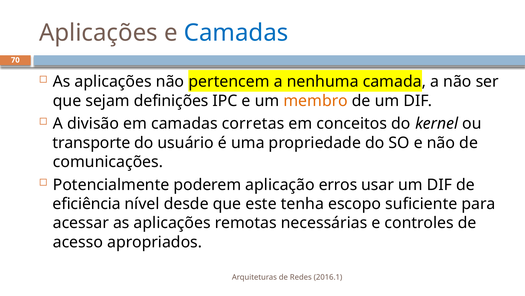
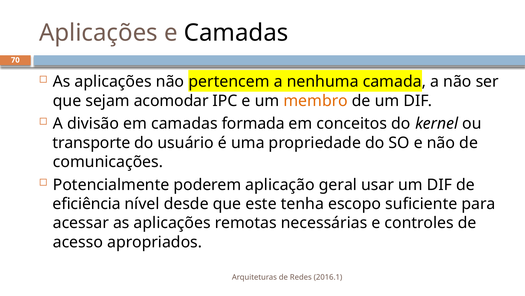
Camadas colour: blue -> black (236, 33)
definições: definições -> acomodar (171, 101)
corretas: corretas -> formada (253, 123)
erros: erros -> geral (338, 184)
